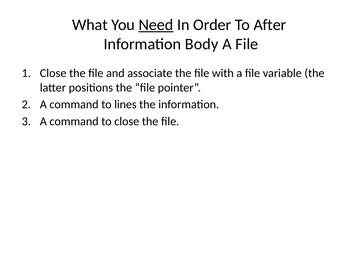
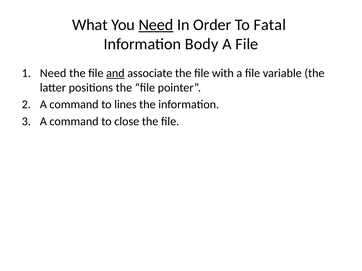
After: After -> Fatal (270, 25)
Close: Close -> Need (53, 73)
and underline: none -> present (115, 73)
